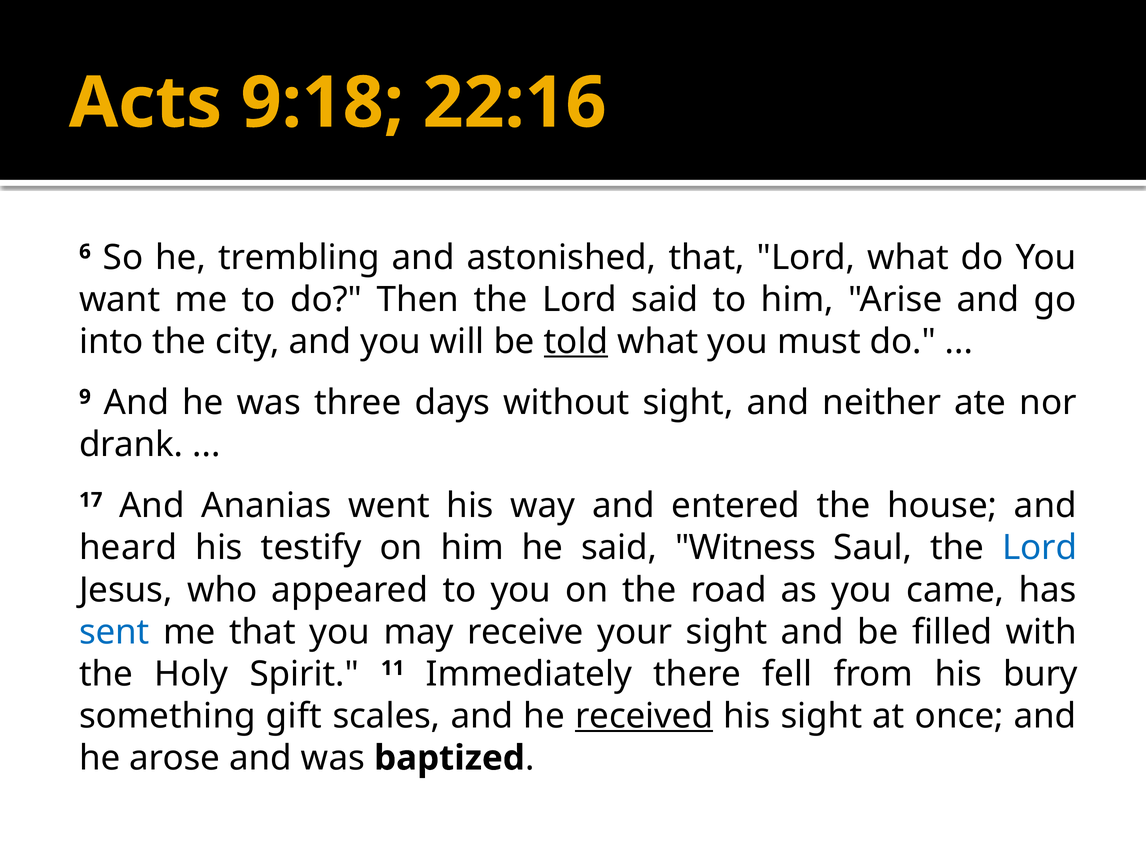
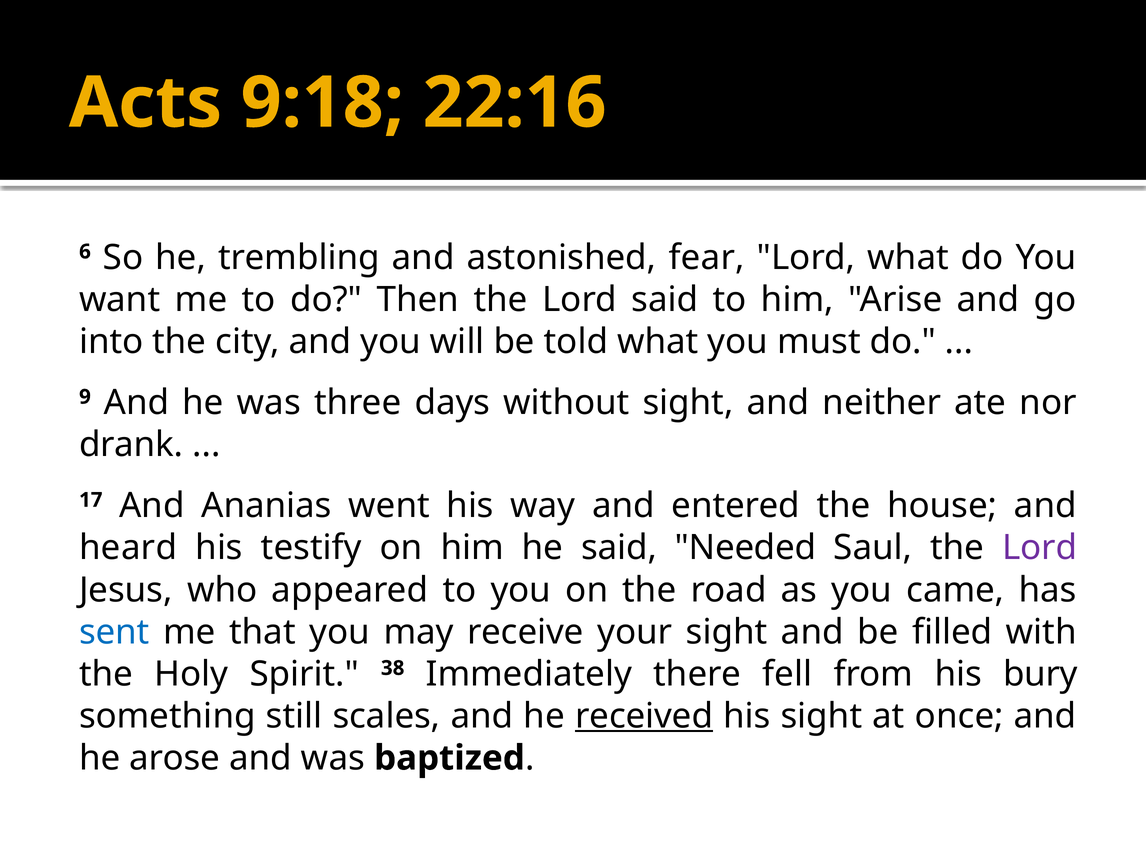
astonished that: that -> fear (707, 257)
told underline: present -> none (576, 341)
Witness: Witness -> Needed (746, 548)
Lord colour: blue -> purple (1040, 548)
11: 11 -> 38 (393, 668)
gift: gift -> still (294, 716)
